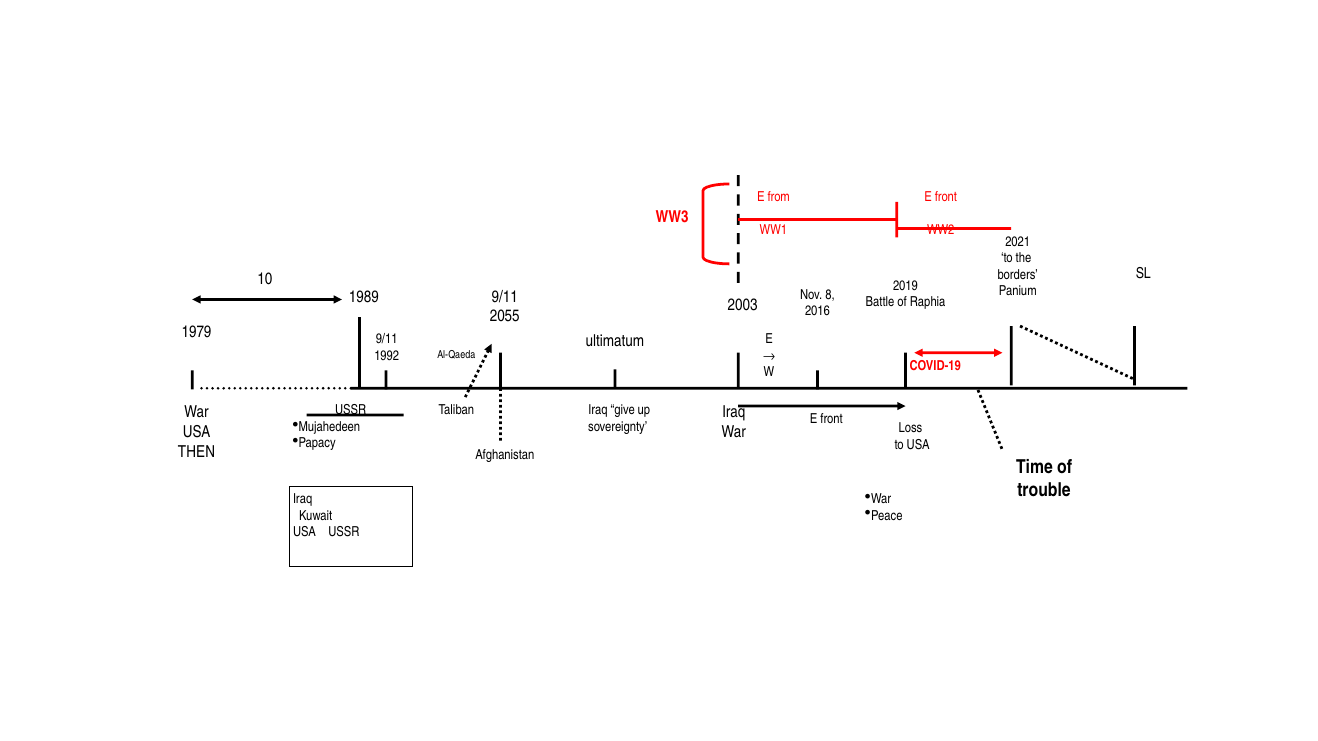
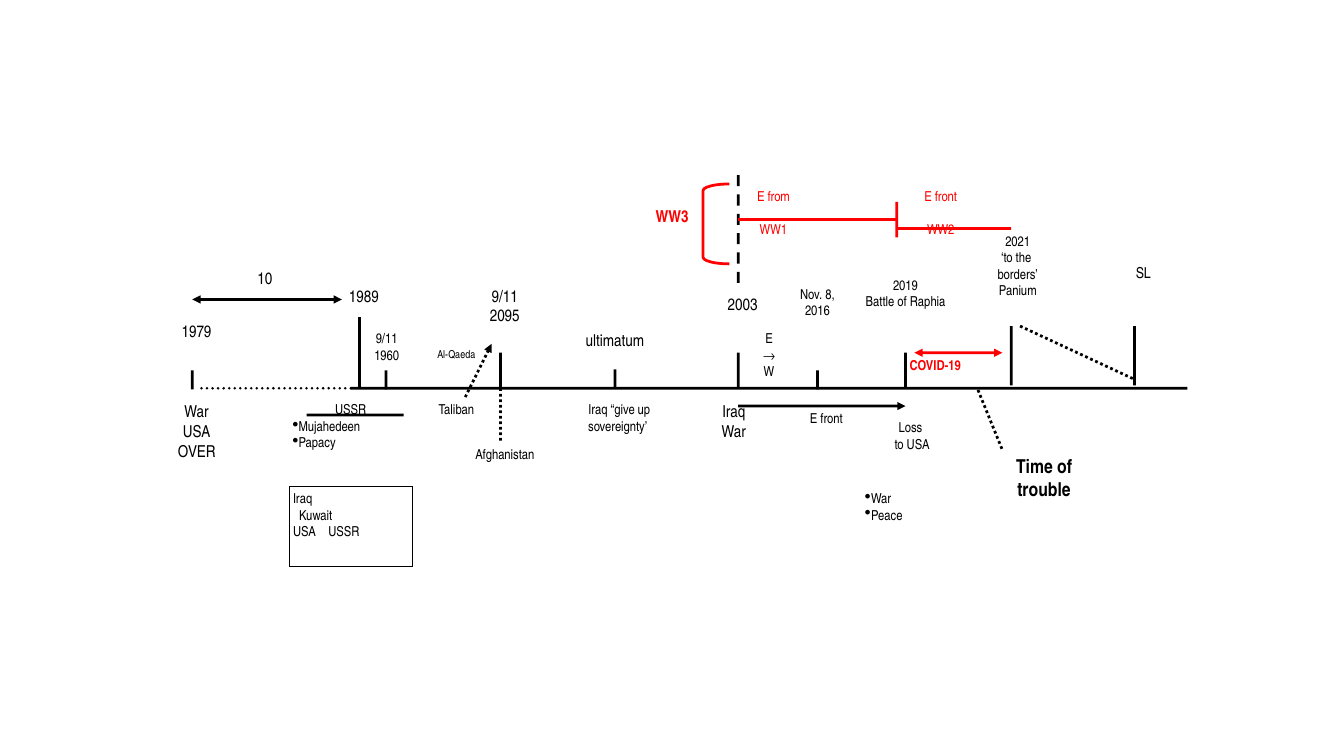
2055: 2055 -> 2095 (505, 317)
1992: 1992 -> 1960 (387, 356)
THEN: THEN -> OVER (197, 452)
